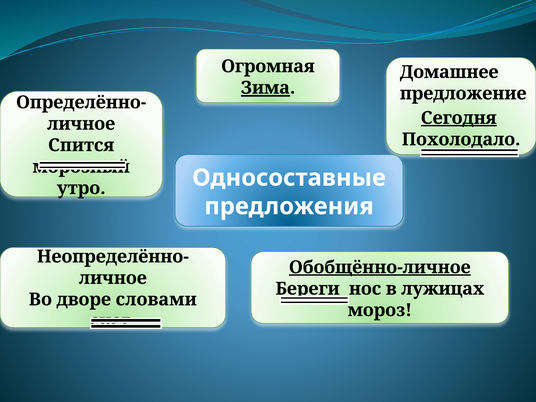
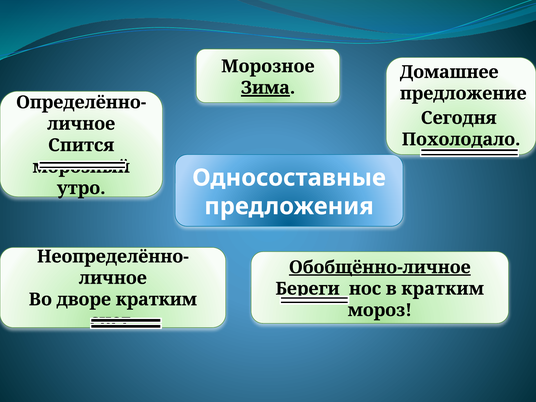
Огромная: Огромная -> Морозное (268, 66)
Сегодня underline: present -> none (459, 118)
в лужицах: лужицах -> кратким (443, 289)
дворе словами: словами -> кратким (156, 299)
